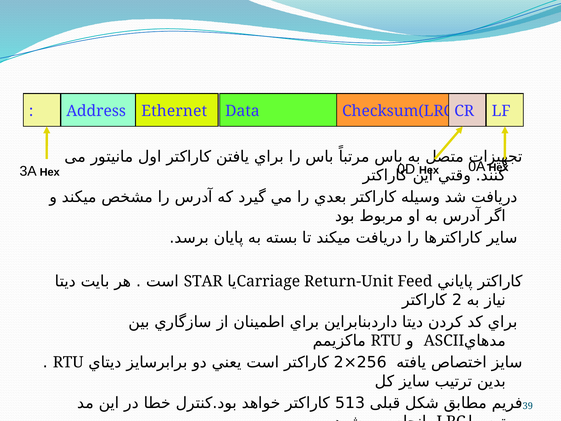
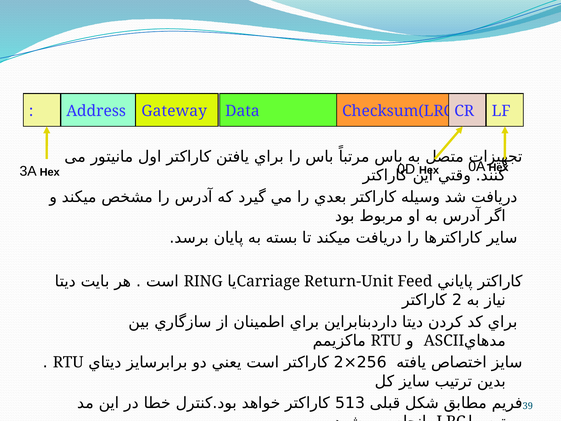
Ethernet: Ethernet -> Gateway (174, 111)
STAR: STAR -> RING (203, 281)
